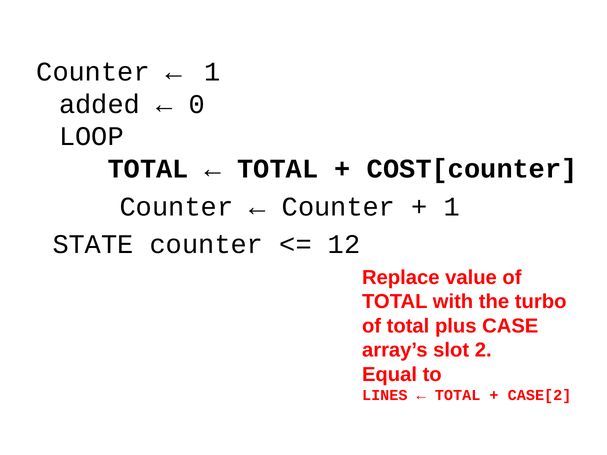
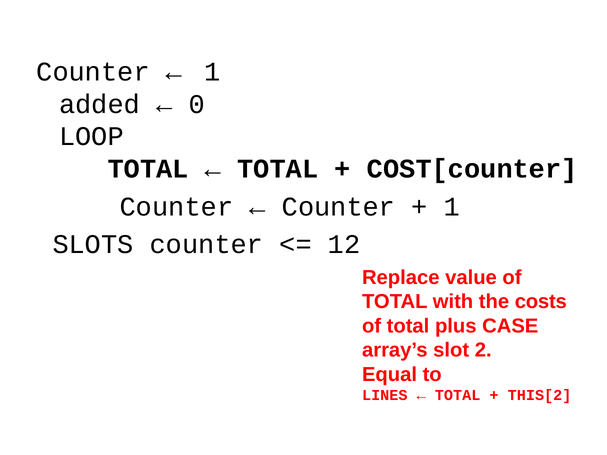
STATE: STATE -> SLOTS (93, 245)
turbo: turbo -> costs (541, 302)
CASE[2: CASE[2 -> THIS[2 (540, 396)
